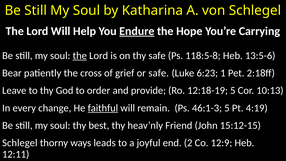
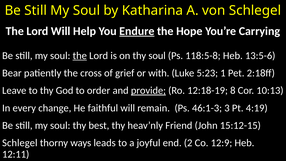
thy safe: safe -> soul (157, 56)
or safe: safe -> with (159, 73)
6:23: 6:23 -> 5:23 (207, 73)
provide underline: none -> present (148, 90)
12:18-19 5: 5 -> 8 (233, 90)
faithful underline: present -> none (103, 108)
46:1-3 5: 5 -> 3 (227, 108)
